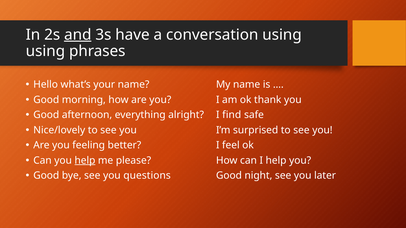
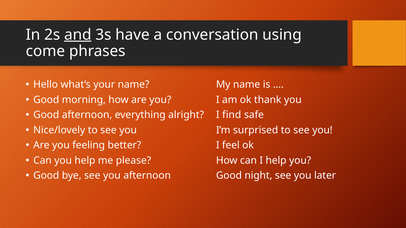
using: using -> come (45, 51)
help underline: present -> none (85, 161)
you questions: questions -> afternoon (147, 176)
